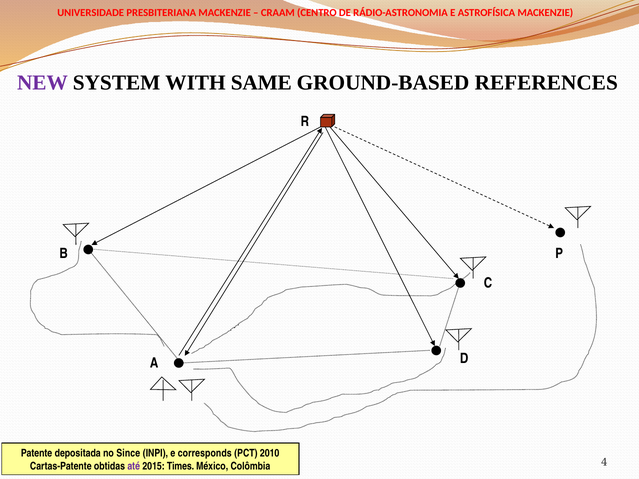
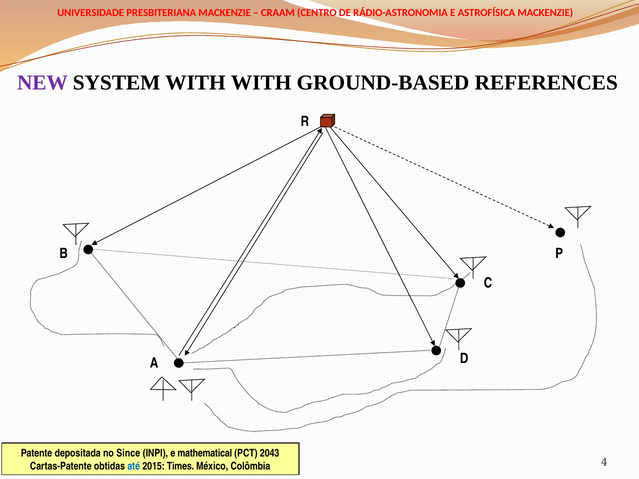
WITH SAME: SAME -> WITH (261, 83)
corresponds: corresponds -> mathematical (205, 453)
2010: 2010 -> 2043 (270, 453)
até colour: purple -> blue (134, 466)
